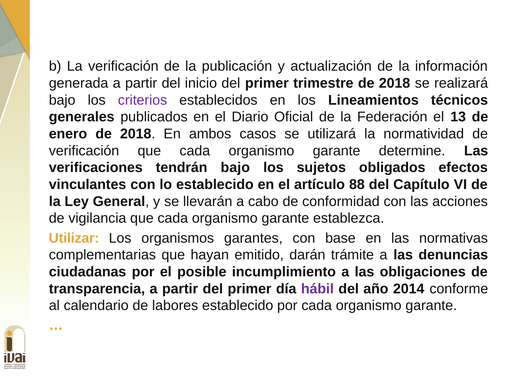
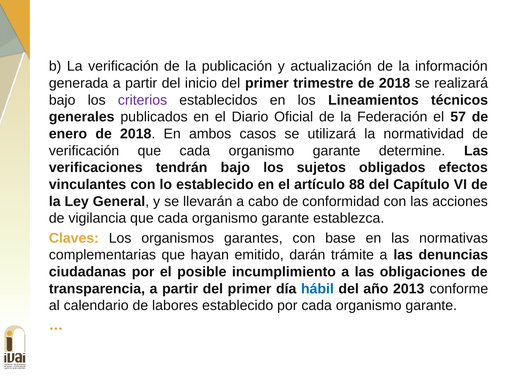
13: 13 -> 57 (458, 117)
Utilizar: Utilizar -> Claves (74, 238)
hábil colour: purple -> blue (317, 288)
2014: 2014 -> 2013 (409, 288)
